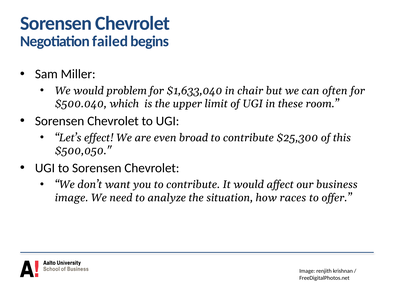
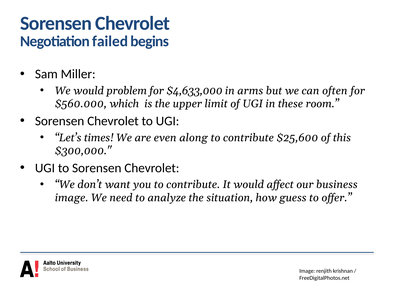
$1,633,040: $1,633,040 -> $4,633,000 (194, 91)
chair: chair -> arms (250, 91)
$500.040: $500.040 -> $560.000 (81, 104)
effect: effect -> times (99, 137)
broad: broad -> along (194, 137)
$25,300: $25,300 -> $25,600 (297, 137)
$500,050: $500,050 -> $300,000 (83, 151)
races: races -> guess (293, 197)
